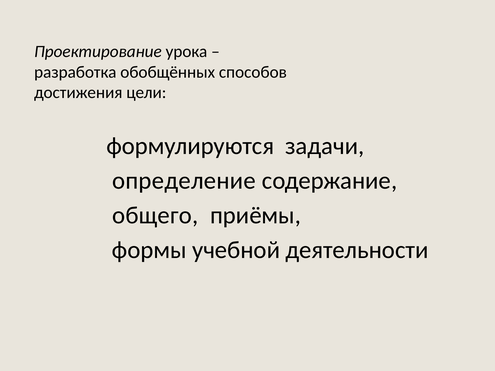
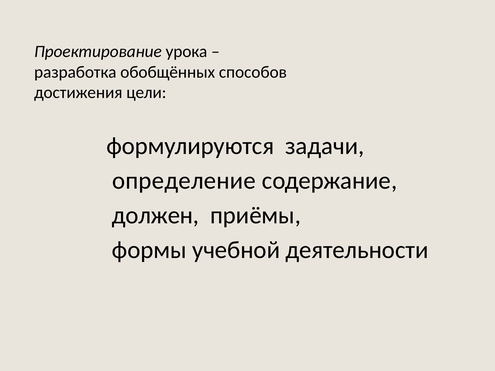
общего: общего -> должен (156, 216)
